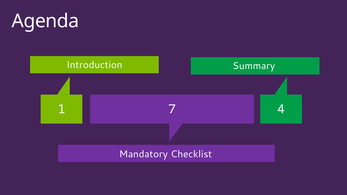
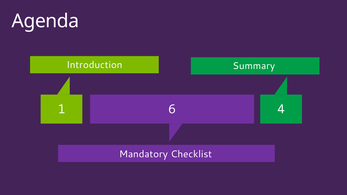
7: 7 -> 6 (172, 109)
